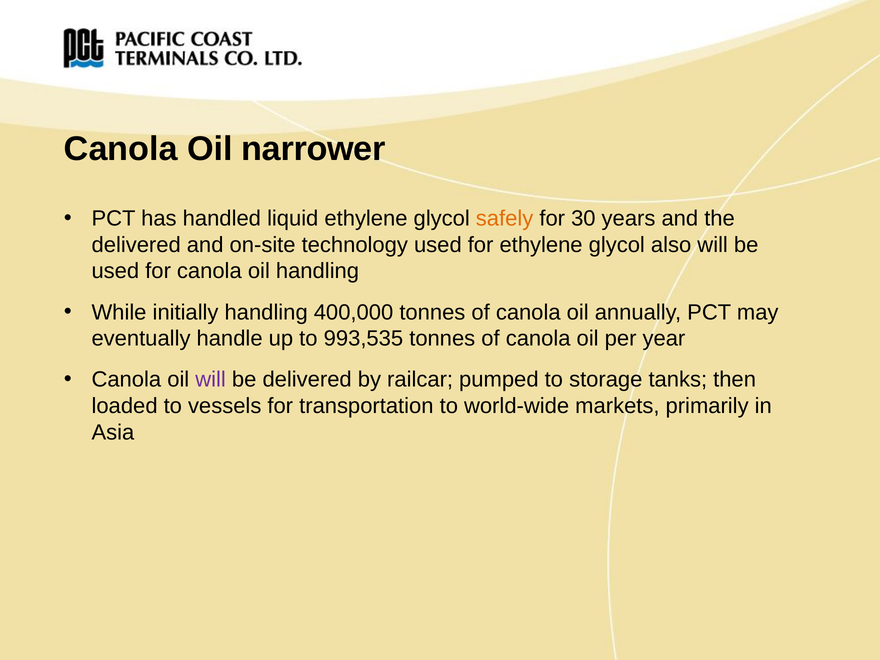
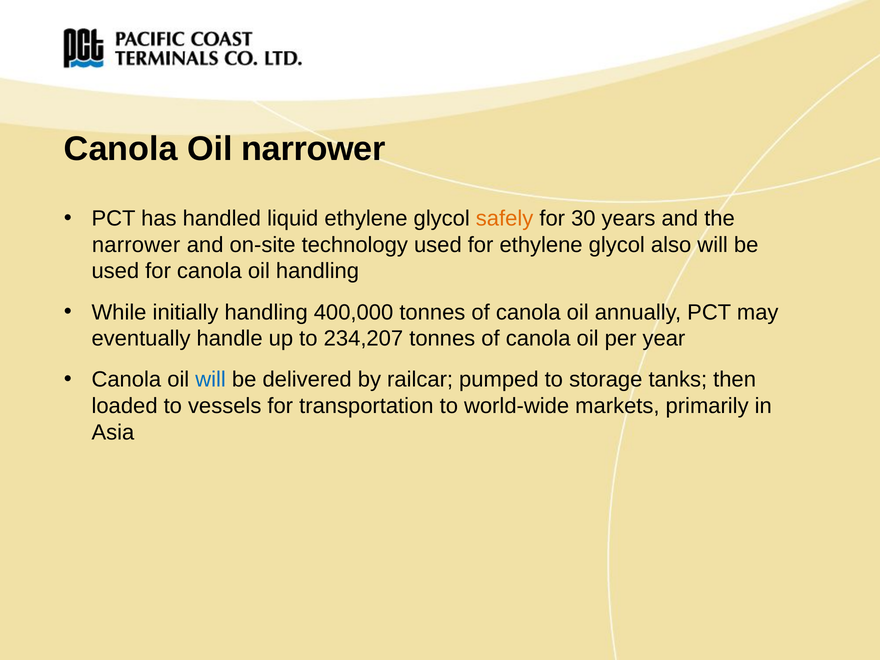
delivered: delivered -> narrower (136, 245)
993,535: 993,535 -> 234,207 (363, 339)
will colour: purple -> blue (211, 380)
